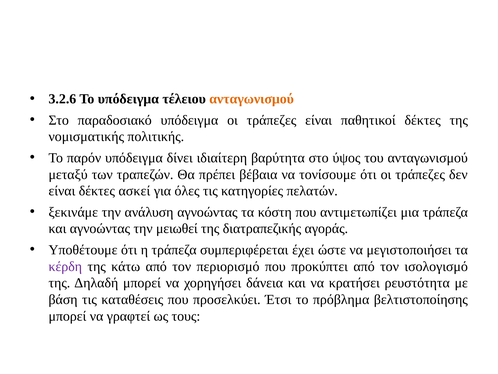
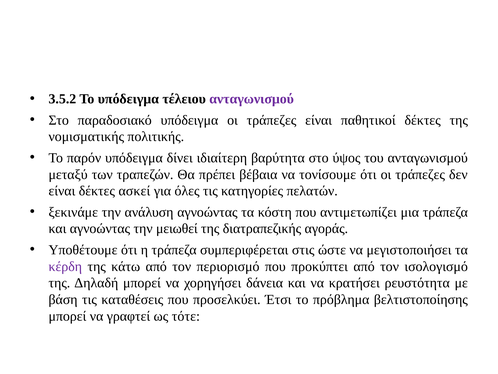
3.2.6: 3.2.6 -> 3.5.2 (62, 99)
ανταγωνισμού colour: orange -> purple (252, 99)
έχει: έχει -> στις (303, 249)
τους: τους -> τότε (186, 316)
